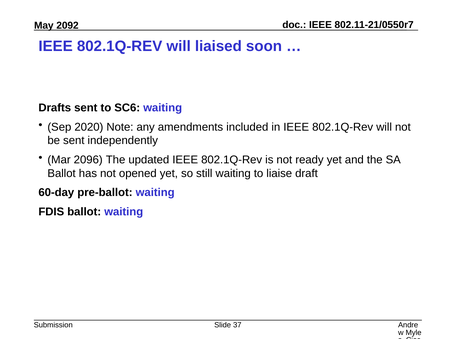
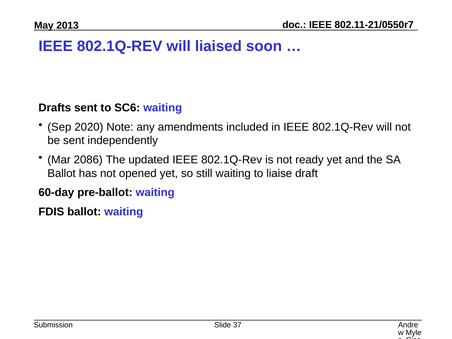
2092: 2092 -> 2013 (67, 26)
2096: 2096 -> 2086 (88, 160)
